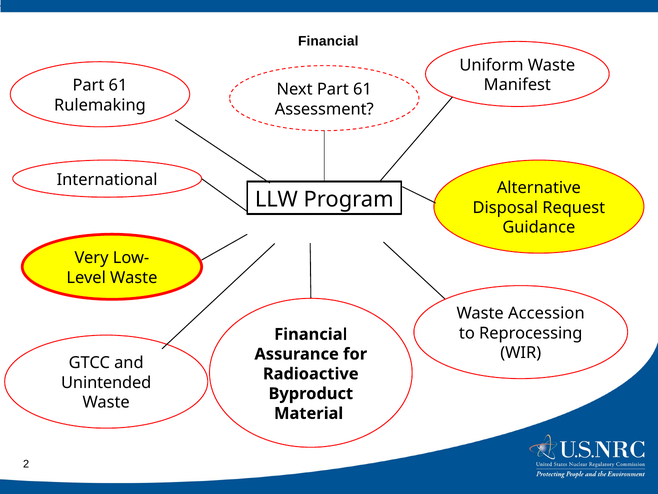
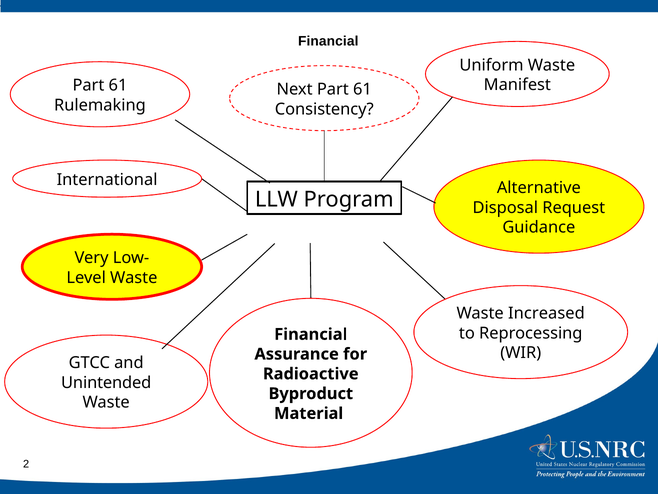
Assessment: Assessment -> Consistency (324, 109)
Accession: Accession -> Increased (546, 313)
